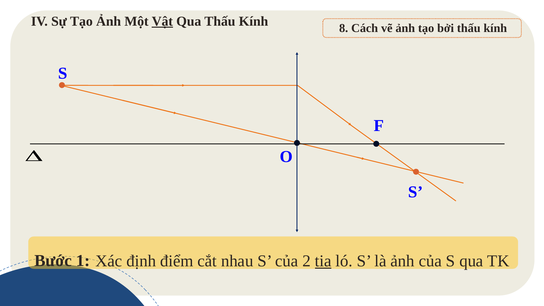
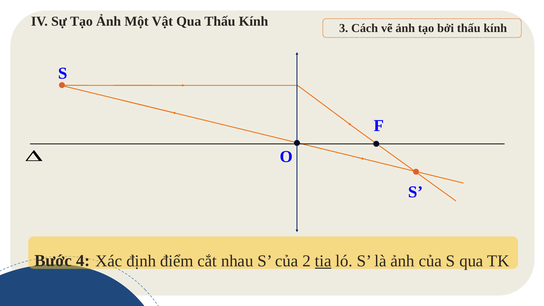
Vật underline: present -> none (162, 21)
8: 8 -> 3 (344, 28)
1: 1 -> 4 (83, 261)
